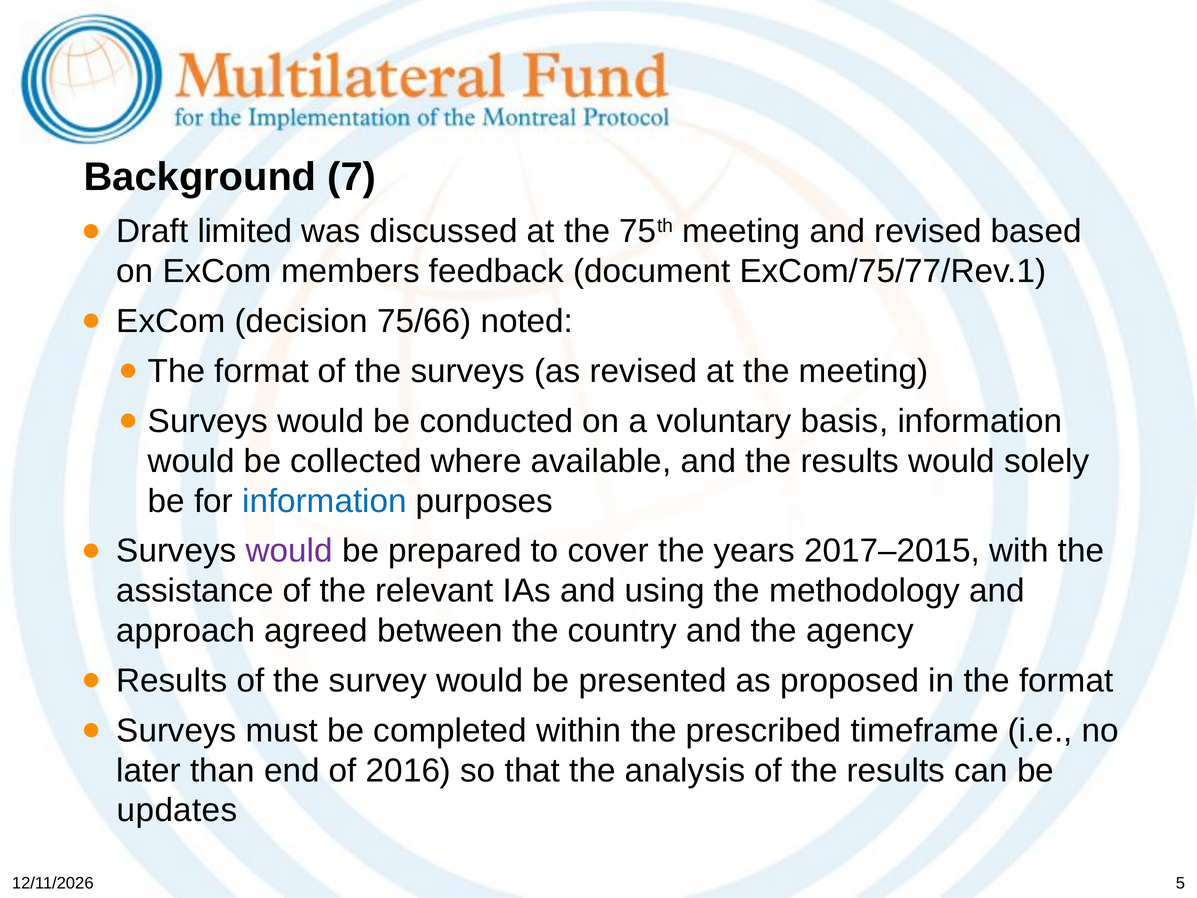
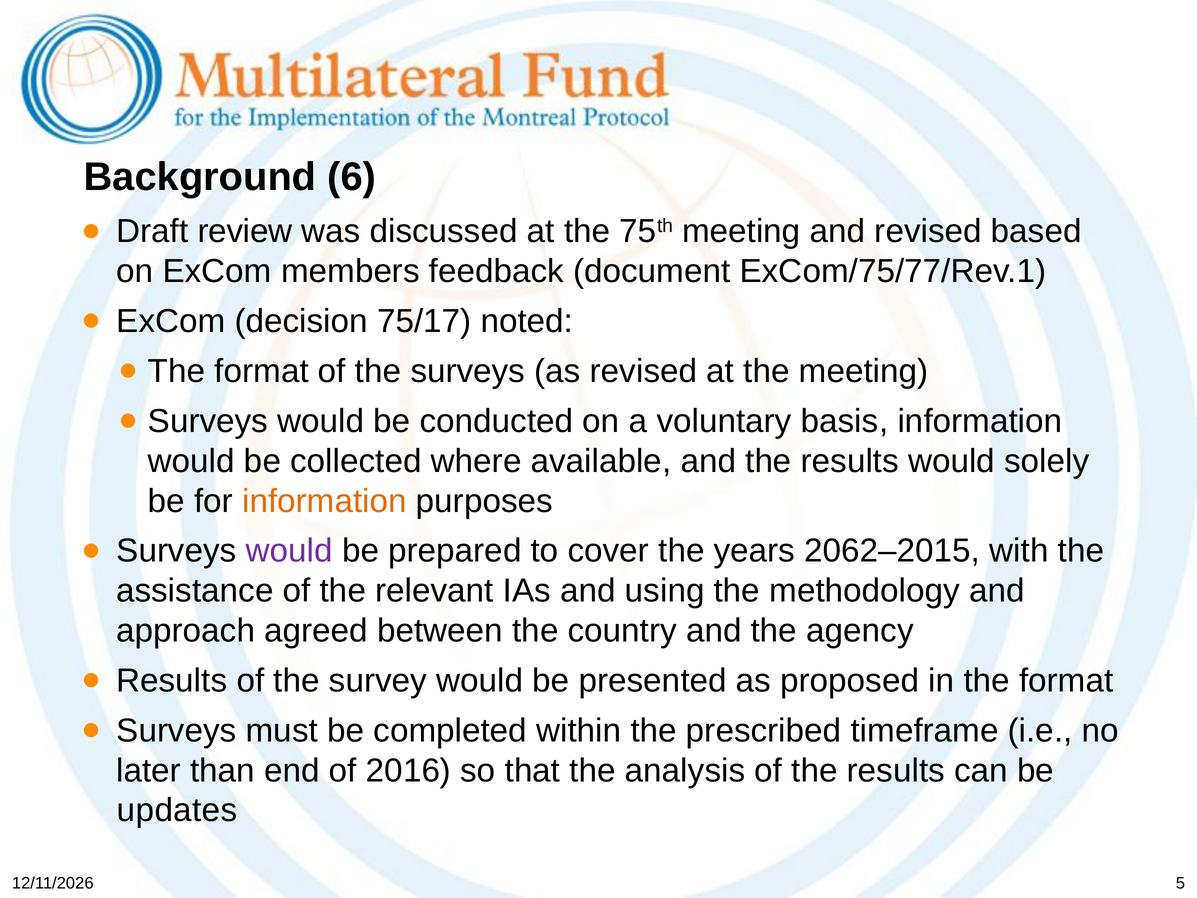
7: 7 -> 6 (352, 177)
limited: limited -> review (245, 231)
75/66: 75/66 -> 75/17 (424, 321)
information colour: blue -> orange (324, 501)
2017–2015: 2017–2015 -> 2062–2015 (892, 551)
